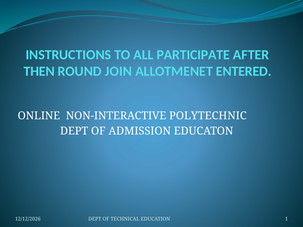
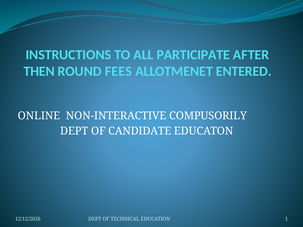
JOIN: JOIN -> FEES (118, 71)
POLYTECHNIC: POLYTECHNIC -> COMPUSORILY (208, 116)
ADMISSION: ADMISSION -> CANDIDATE (140, 131)
